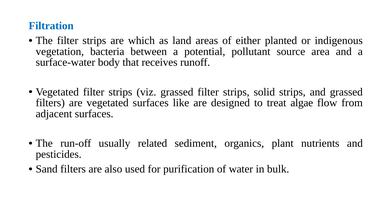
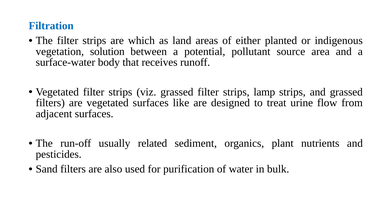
bacteria: bacteria -> solution (107, 52)
solid: solid -> lamp (264, 92)
algae: algae -> urine (302, 103)
